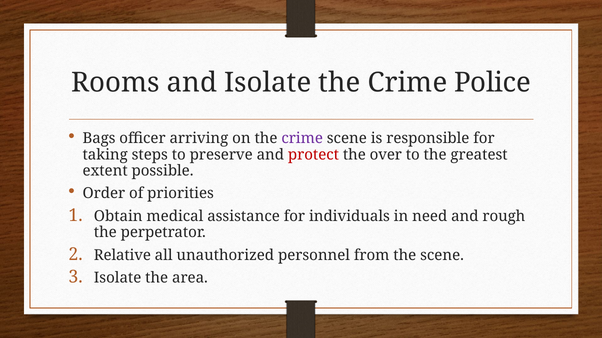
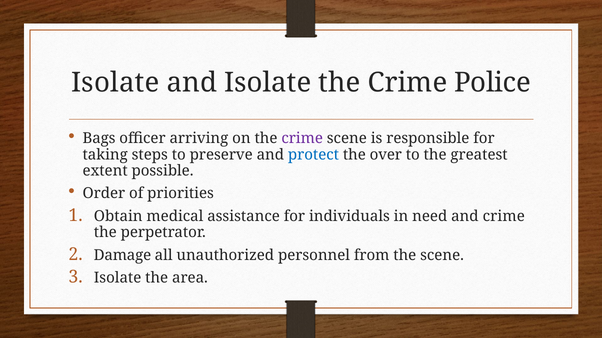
Rooms: Rooms -> Isolate (115, 83)
protect colour: red -> blue (313, 155)
and rough: rough -> crime (504, 217)
Relative: Relative -> Damage (122, 256)
